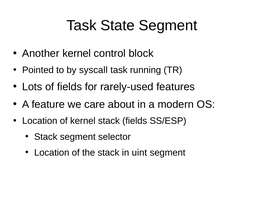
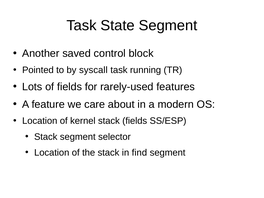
Another kernel: kernel -> saved (77, 53)
uint: uint -> find (139, 153)
